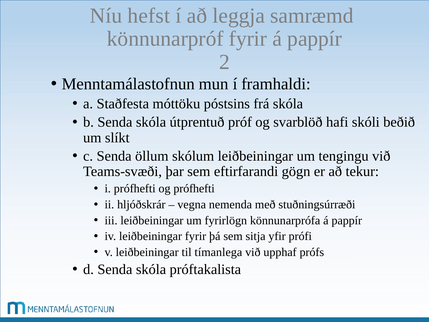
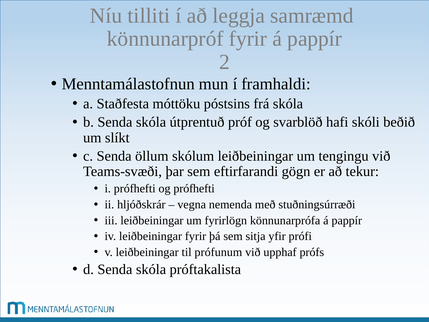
hefst: hefst -> tilliti (149, 16)
tímanlega: tímanlega -> prófunum (218, 252)
